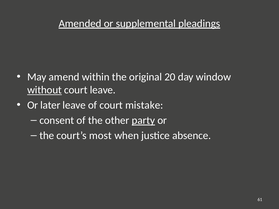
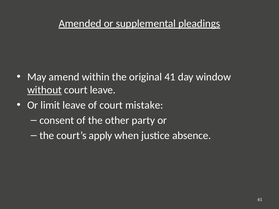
20: 20 -> 41 (170, 77)
later: later -> limit (50, 105)
party underline: present -> none (143, 120)
most: most -> apply (101, 136)
